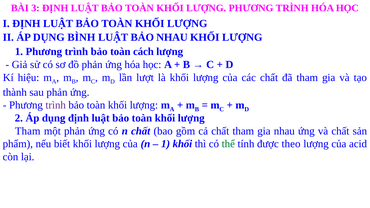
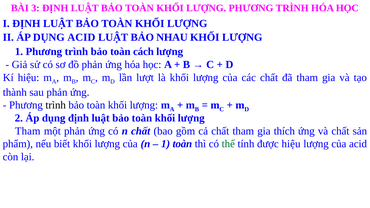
DỤNG BÌNH: BÌNH -> ACID (81, 37)
trình colour: purple -> black (56, 105)
gia nhau: nhau -> thích (284, 131)
1 khối: khối -> toàn (182, 144)
được theo: theo -> hiệu (291, 144)
